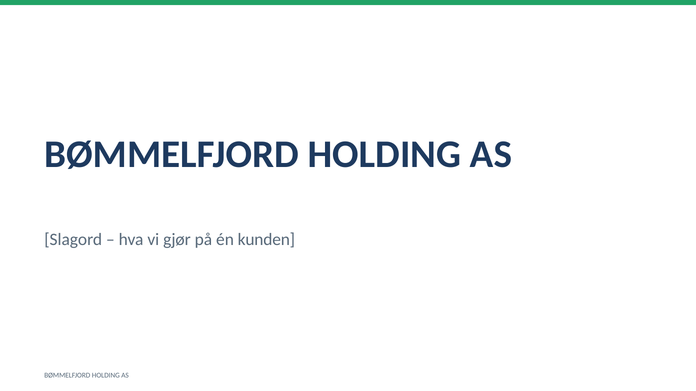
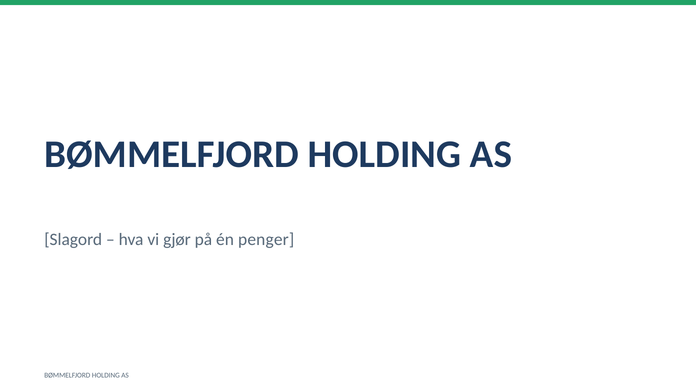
kunden: kunden -> penger (266, 240)
